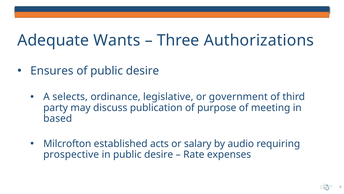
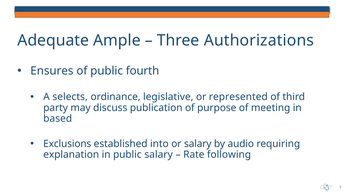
Wants: Wants -> Ample (117, 40)
of public desire: desire -> fourth (143, 71)
government: government -> represented (238, 97)
Milcrofton: Milcrofton -> Exclusions (67, 143)
acts: acts -> into (159, 143)
prospective: prospective -> explanation (71, 154)
in public desire: desire -> salary (159, 154)
expenses: expenses -> following (229, 154)
